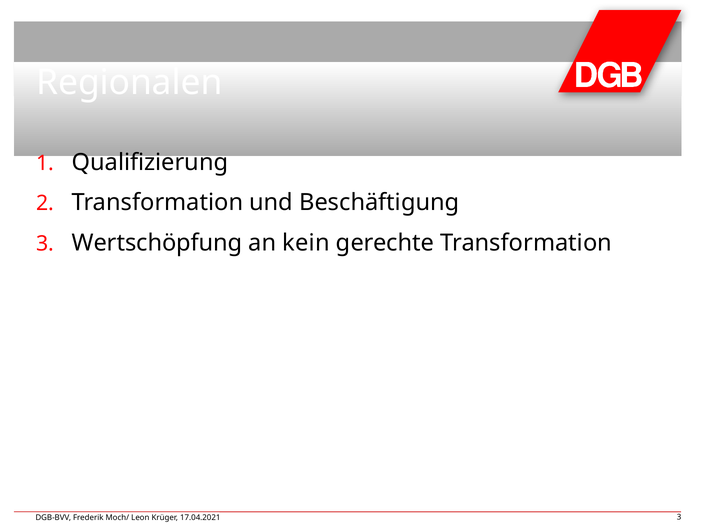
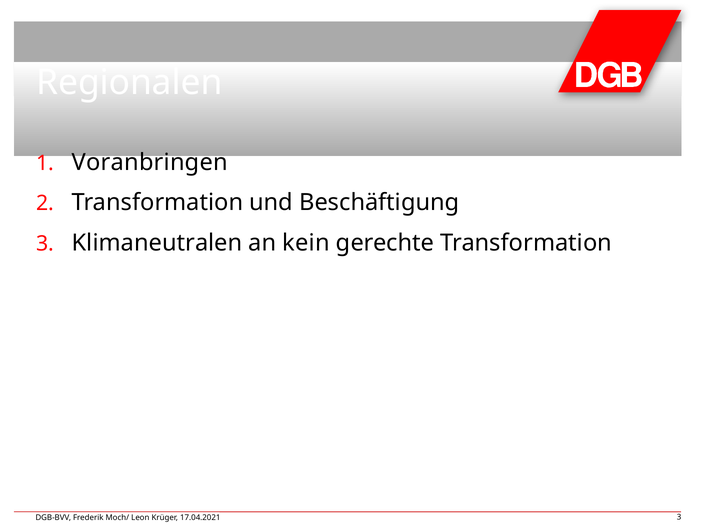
Qualifizierung: Qualifizierung -> Voranbringen (150, 162)
Wertschöpfung: Wertschöpfung -> Klimaneutralen (157, 243)
